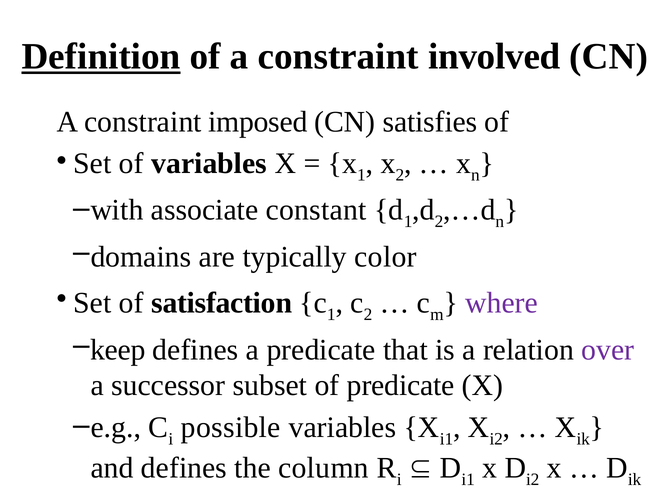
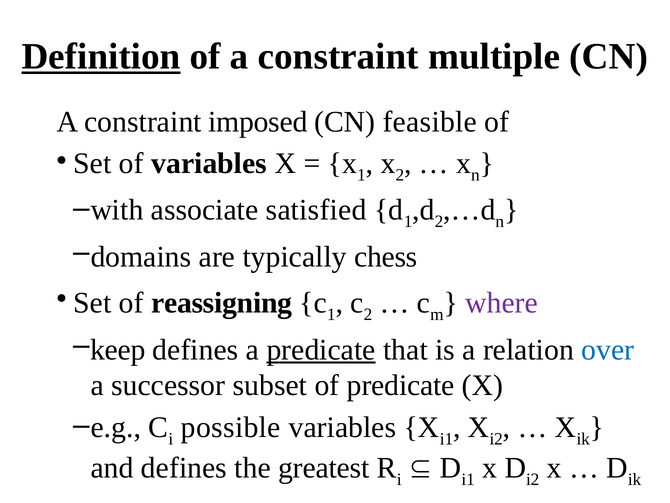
involved: involved -> multiple (494, 57)
satisfies: satisfies -> feasible (430, 122)
constant: constant -> satisfied (316, 210)
color: color -> chess (386, 257)
satisfaction: satisfaction -> reassigning (222, 303)
predicate underline: none -> present (321, 349)
over colour: purple -> blue (608, 349)
column: column -> greatest (324, 467)
